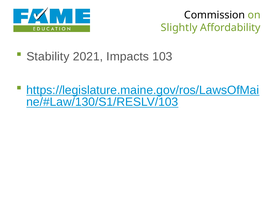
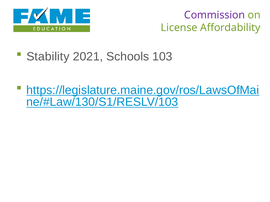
Commission colour: black -> purple (215, 15)
Slightly: Slightly -> License (179, 28)
Impacts: Impacts -> Schools (128, 57)
